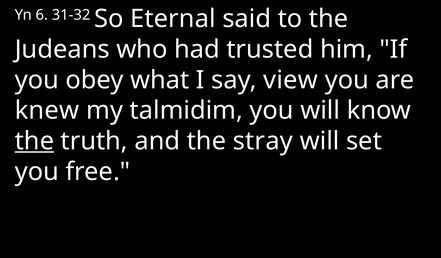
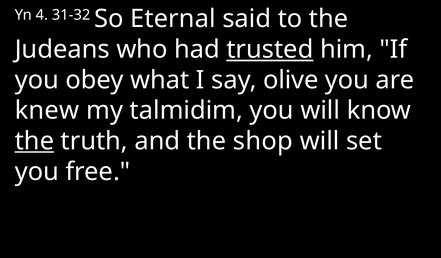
6: 6 -> 4 (42, 15)
trusted underline: none -> present (270, 50)
view: view -> olive (291, 80)
stray: stray -> shop (263, 141)
